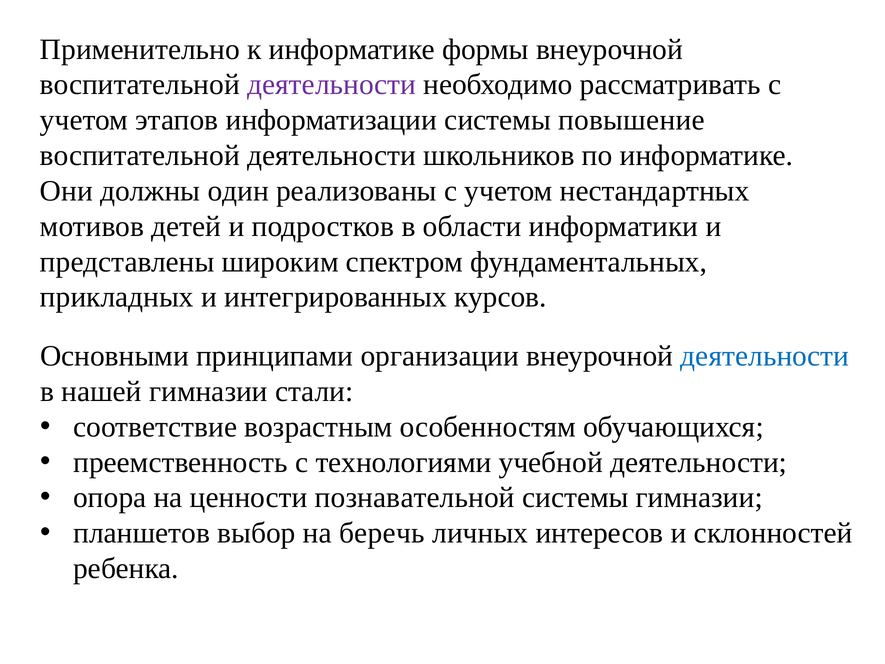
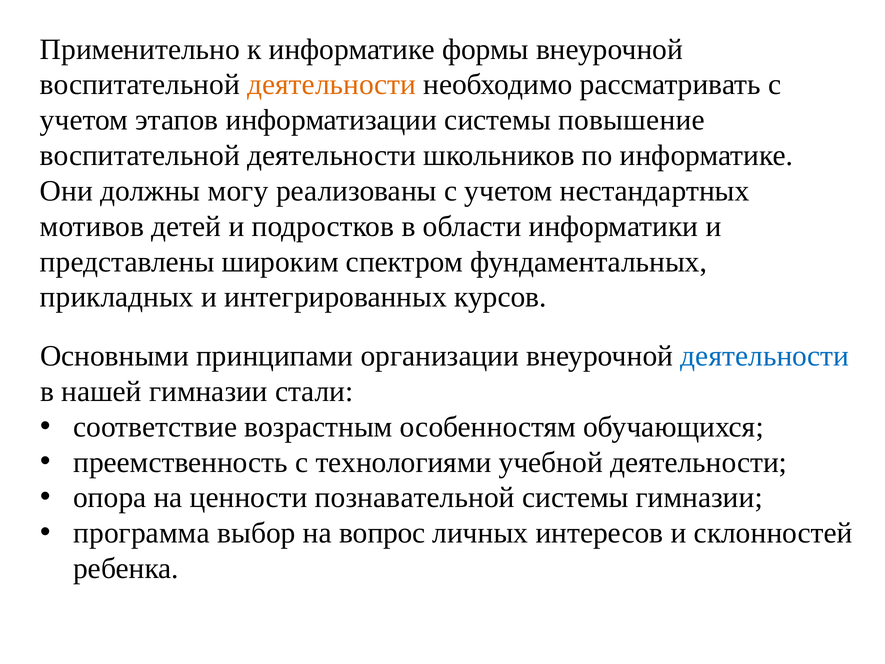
деятельности colour: purple -> orange (332, 85)
один: один -> могу (238, 191)
планшетов: планшетов -> программа (142, 533)
беречь: беречь -> вопрос (382, 533)
